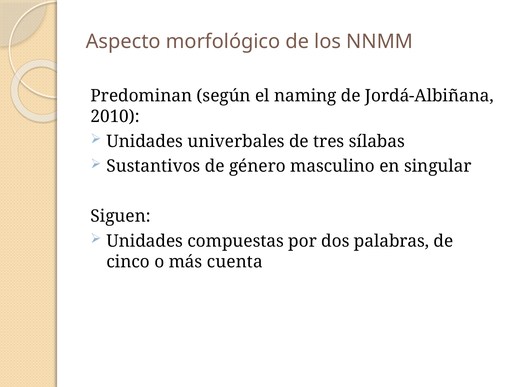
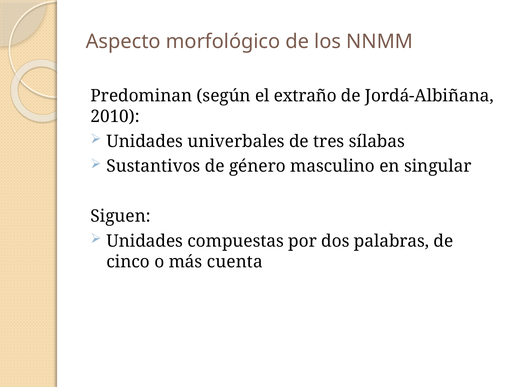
naming: naming -> extraño (305, 96)
